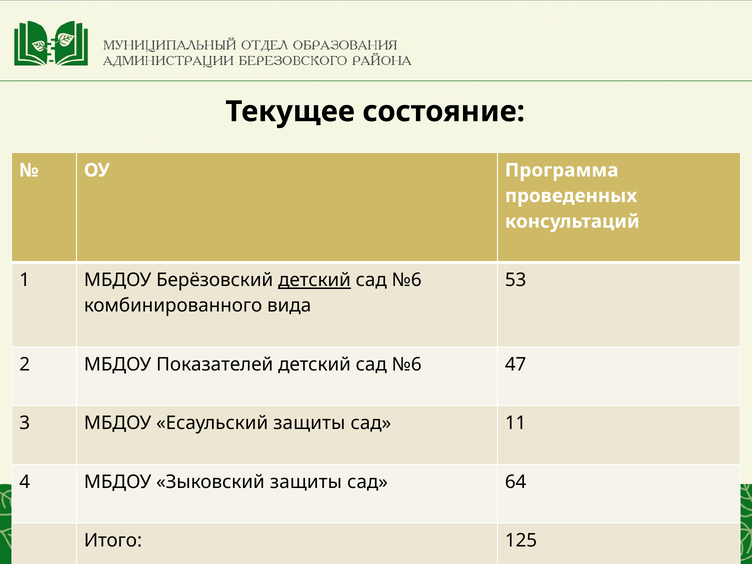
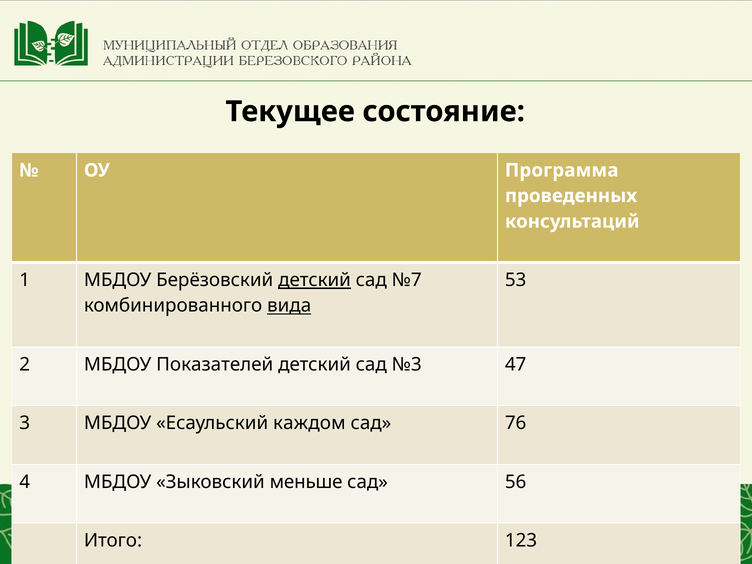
№6: №6 -> №7 (407, 280)
вида underline: none -> present (289, 306)
№6: №6 -> №3 (407, 364)
Есаульский защиты: защиты -> каждом (309, 423)
11: 11 -> 76 (516, 423)
Зыковский защиты: защиты -> меньше (306, 482)
64: 64 -> 56 (516, 482)
125: 125 -> 123 (521, 541)
